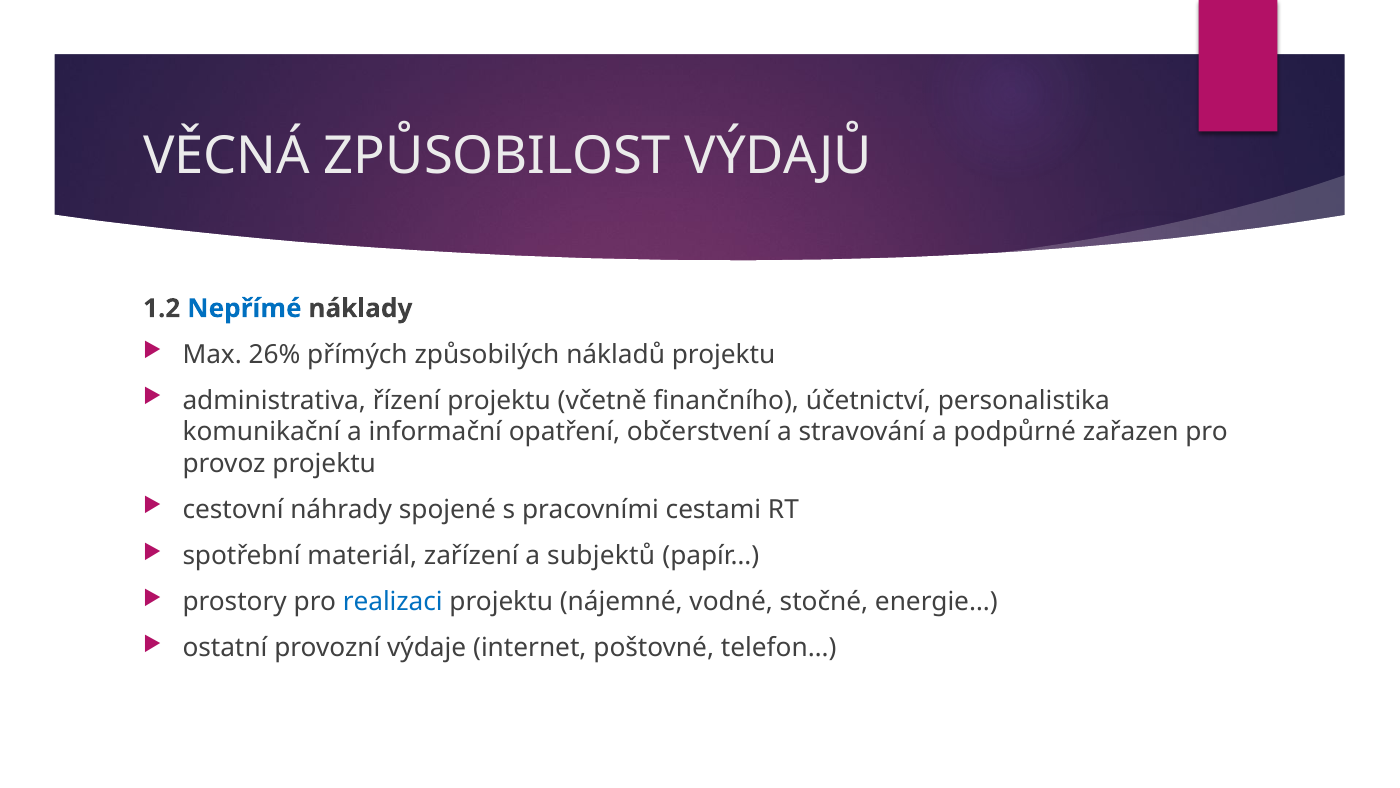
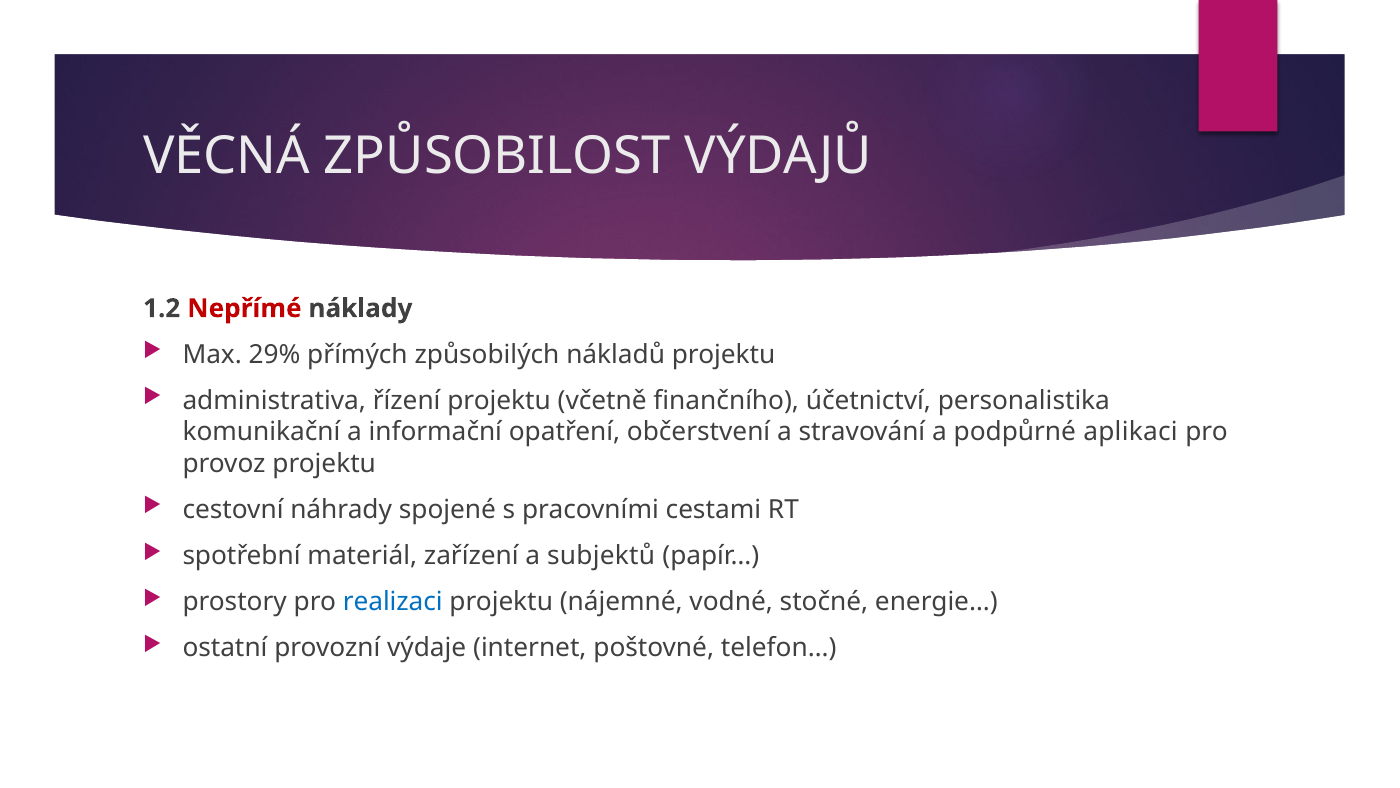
Nepřímé colour: blue -> red (244, 308)
26%: 26% -> 29% (275, 354)
zařazen: zařazen -> aplikaci (1131, 432)
